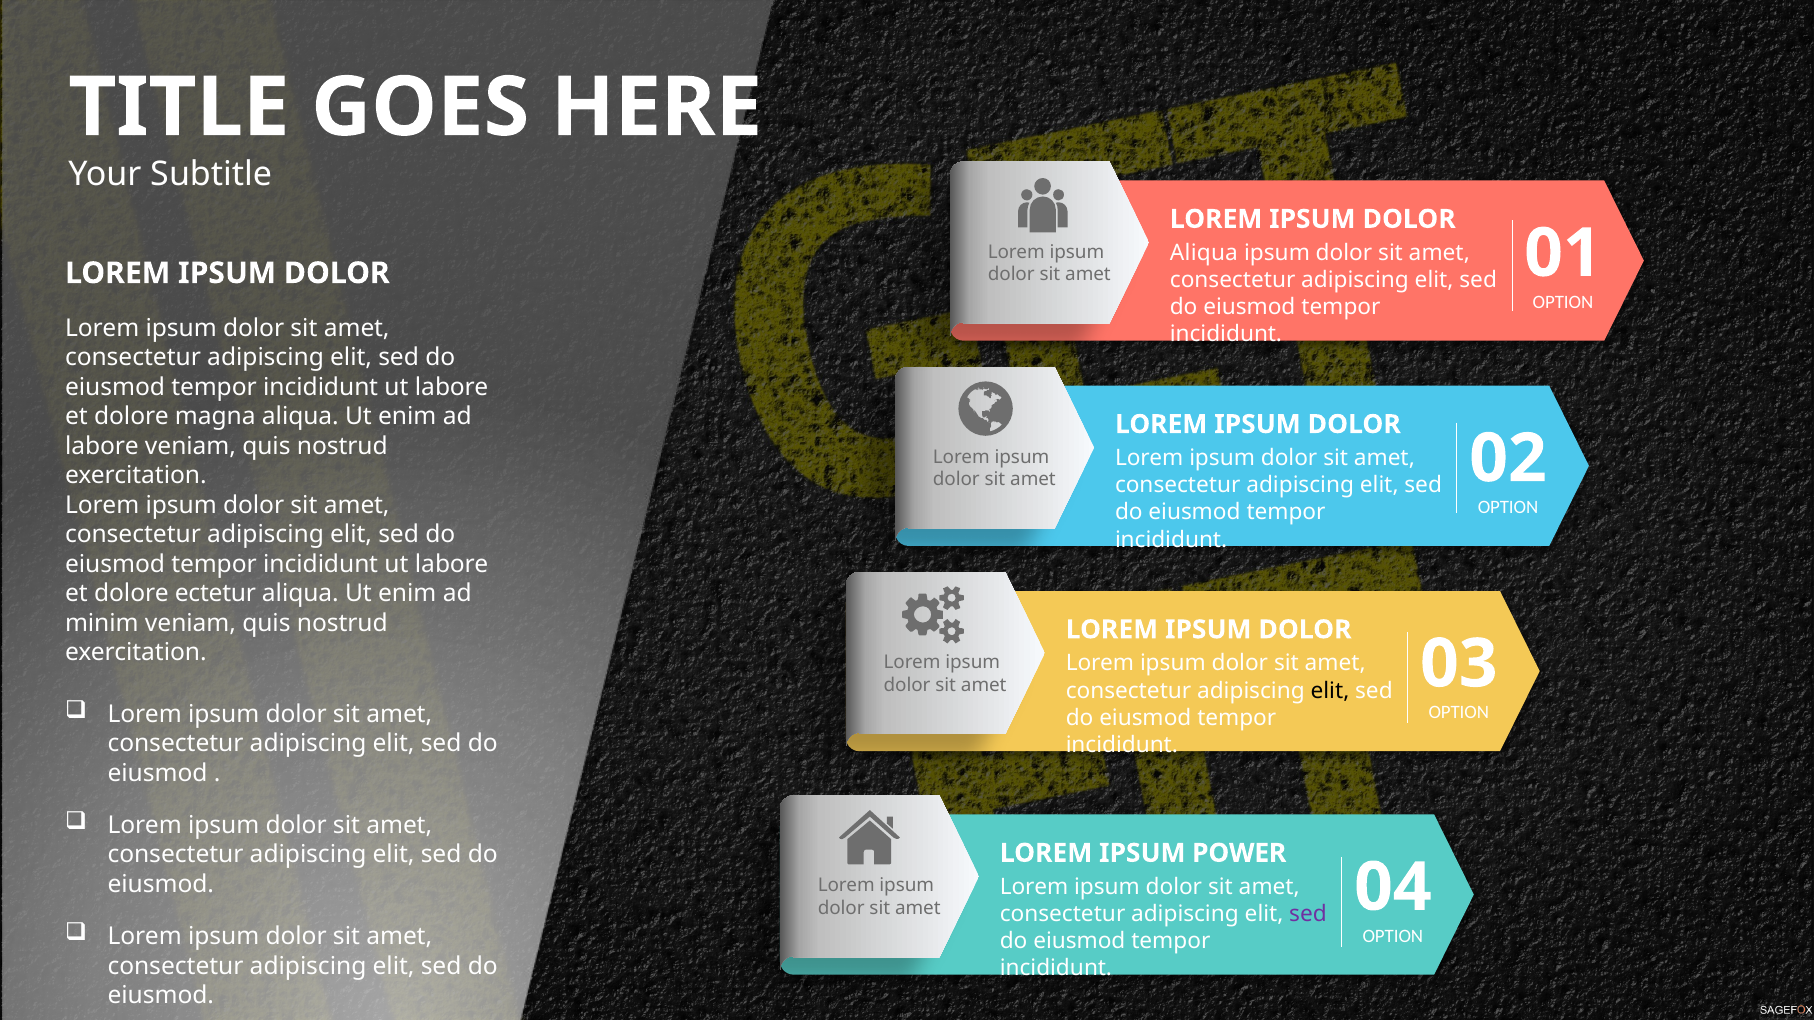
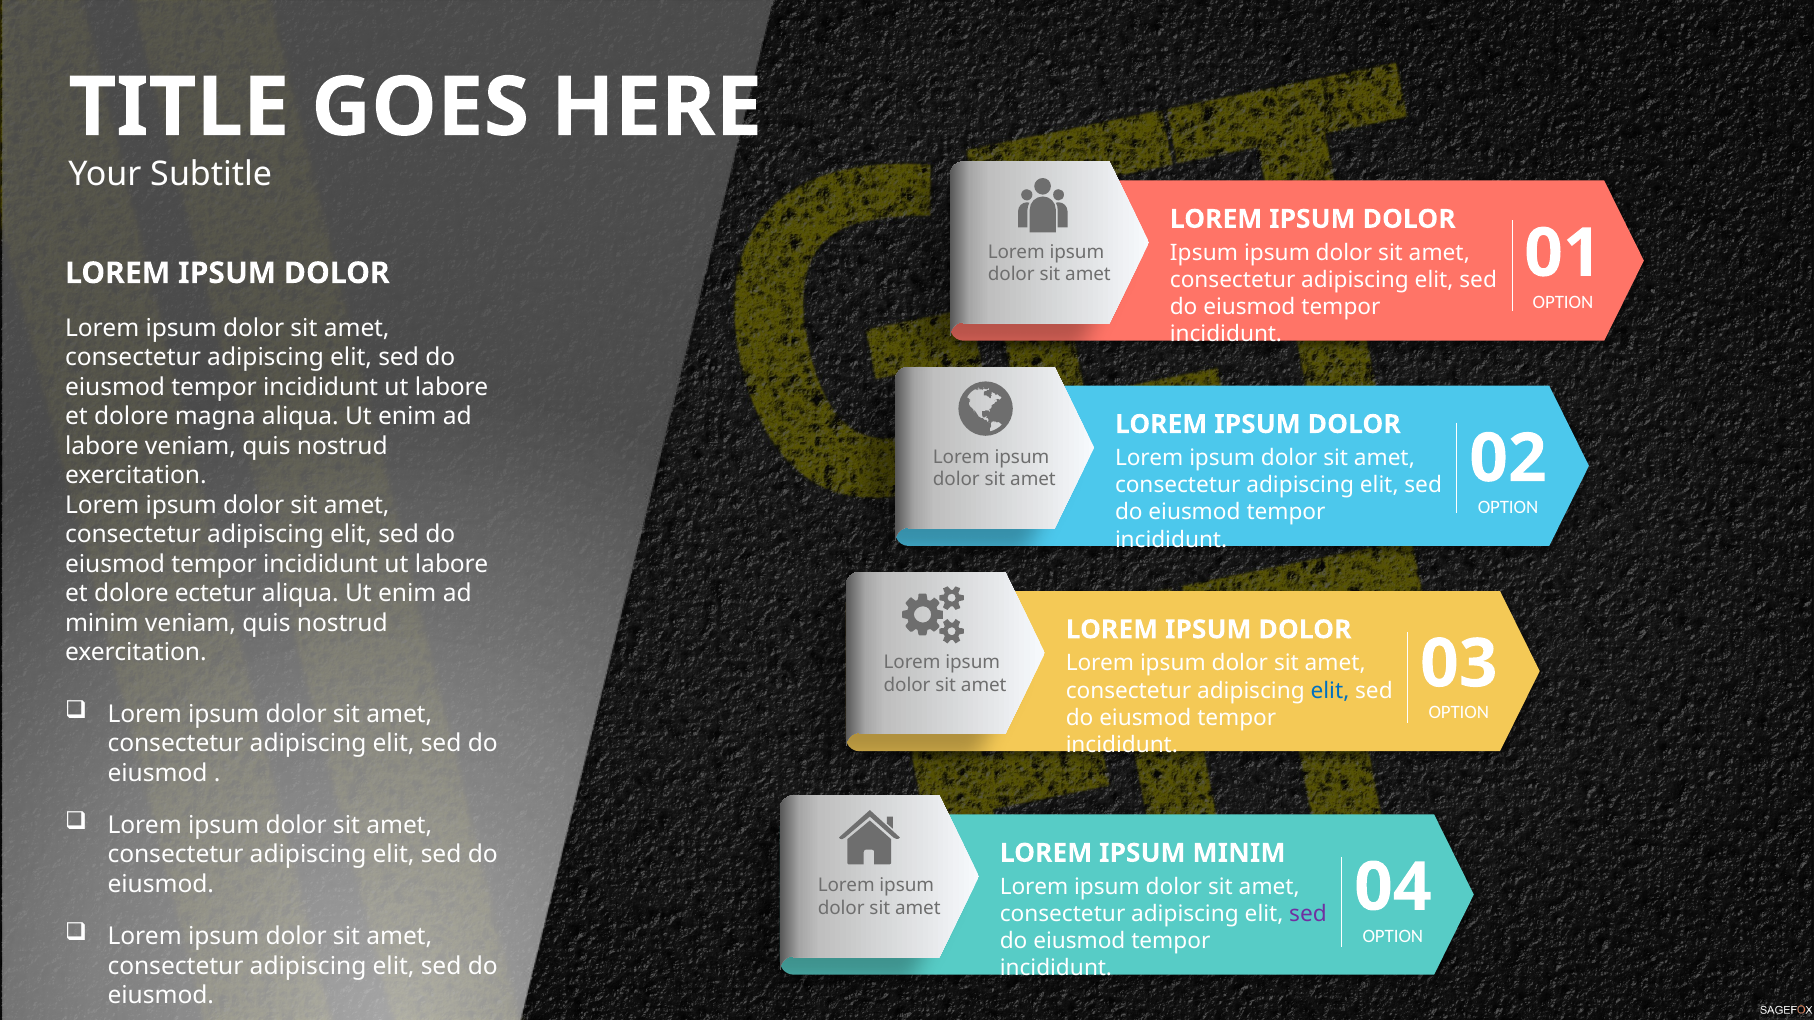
Aliqua: Aliqua -> Ipsum (1204, 253)
elit colour: black -> blue (1330, 691)
IPSUM POWER: POWER -> MINIM (1239, 853)
